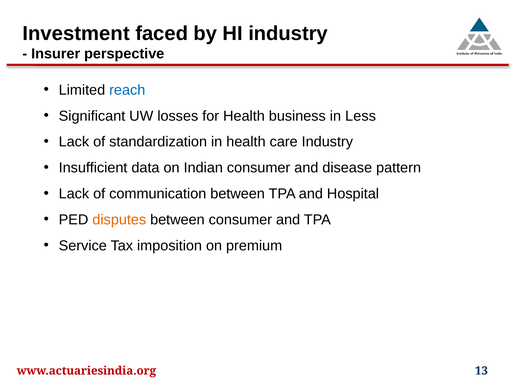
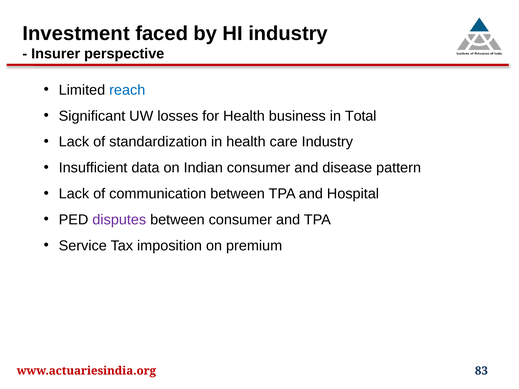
Less: Less -> Total (361, 116)
disputes colour: orange -> purple (119, 220)
13: 13 -> 83 (481, 371)
